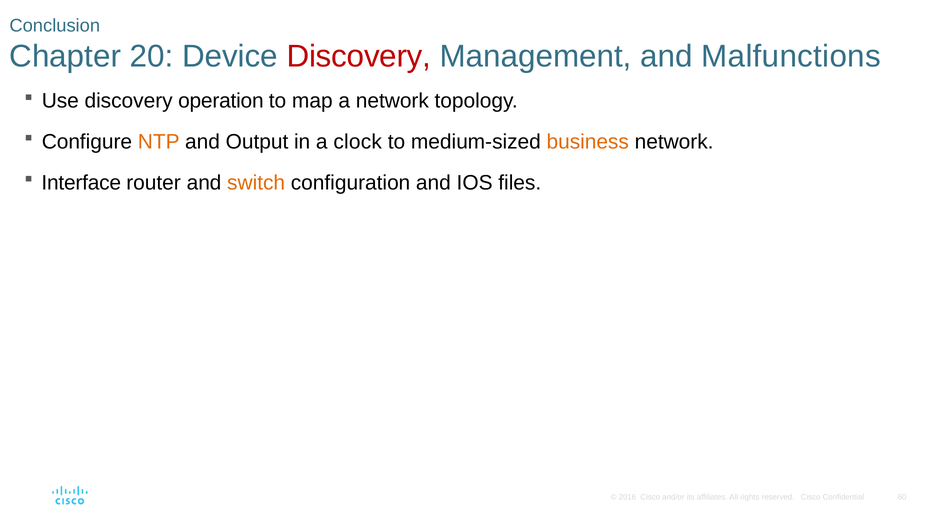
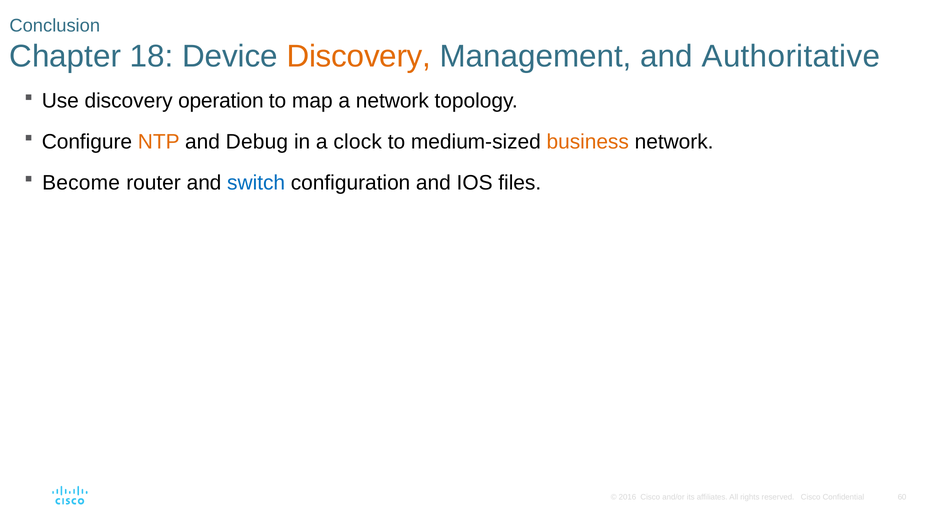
20: 20 -> 18 (152, 56)
Discovery colour: red -> orange (359, 56)
Malfunctions: Malfunctions -> Authoritative (791, 56)
Output: Output -> Debug (257, 142)
Interface: Interface -> Become (81, 183)
switch colour: orange -> blue (256, 183)
